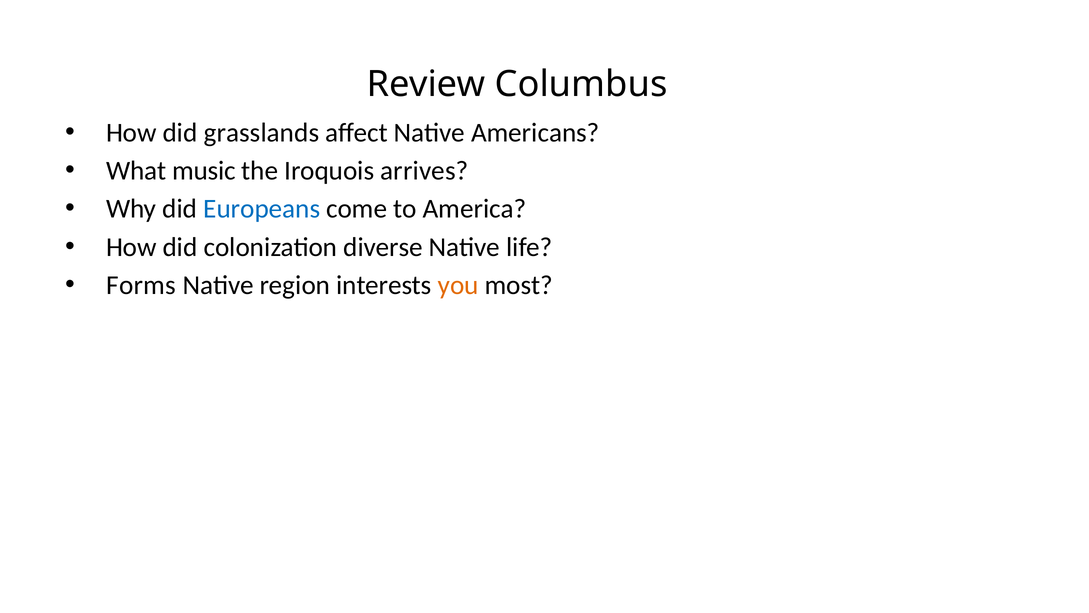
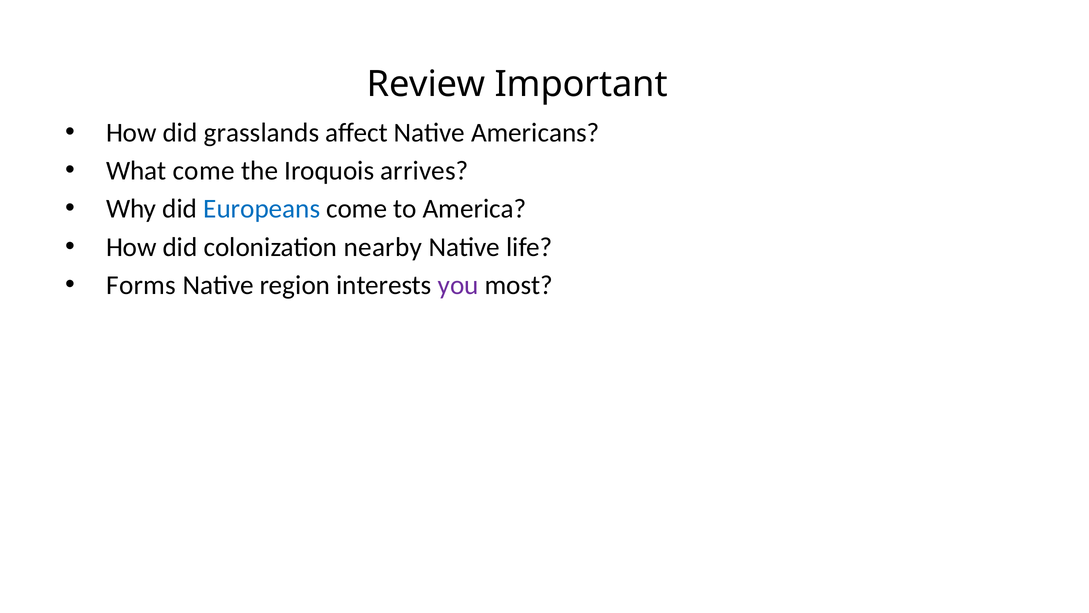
Columbus: Columbus -> Important (581, 84)
What music: music -> come (204, 171)
diverse: diverse -> nearby (383, 247)
you colour: orange -> purple (458, 285)
